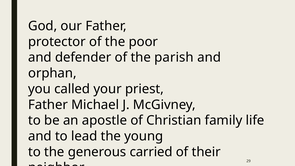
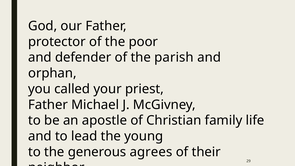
carried: carried -> agrees (151, 152)
